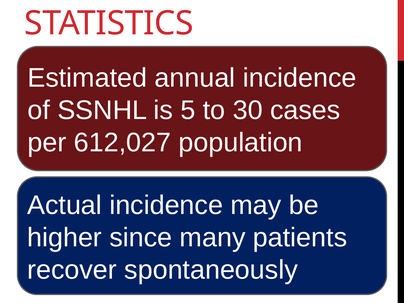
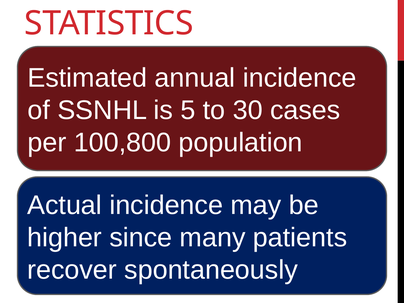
612,027: 612,027 -> 100,800 (122, 143)
